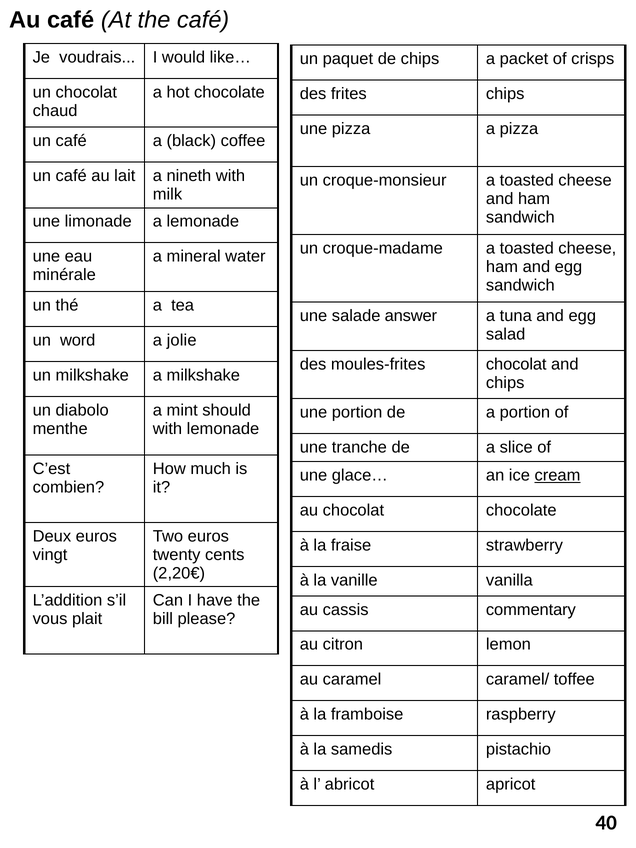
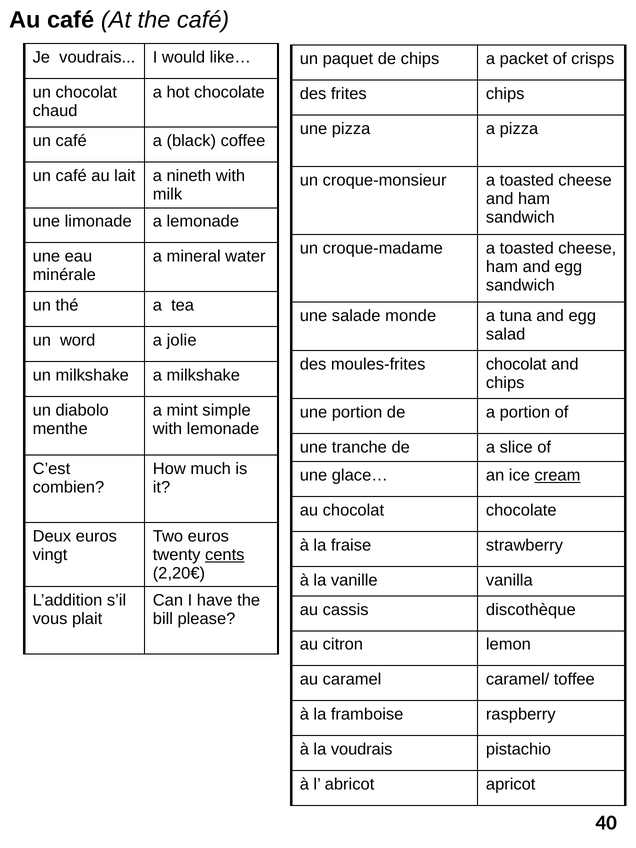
answer: answer -> monde (411, 316)
should: should -> simple (227, 410)
cents underline: none -> present (225, 555)
commentary: commentary -> discothèque (531, 610)
la samedis: samedis -> voudrais (362, 749)
